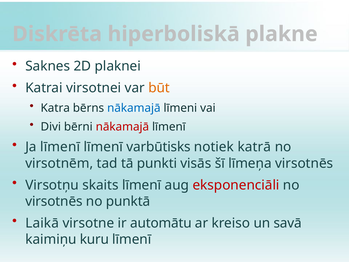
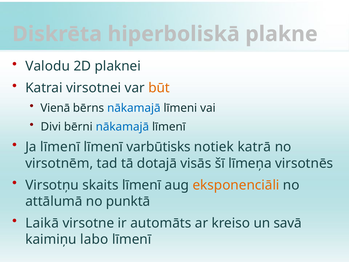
Saknes: Saknes -> Valodu (48, 66)
Katra: Katra -> Vienā (55, 108)
nākamajā colour: red -> blue (122, 127)
punkti: punkti -> dotajā (157, 163)
eksponenciāli colour: red -> orange (236, 185)
virsotnēs: virsotnēs -> attālumā (54, 201)
automātu: automātu -> automāts (161, 223)
kuru: kuru -> labo (94, 239)
